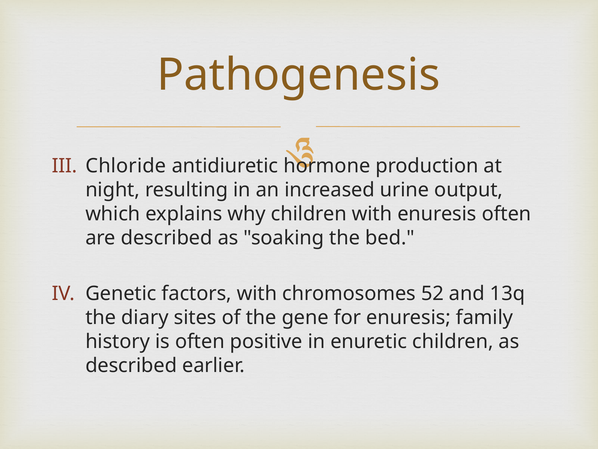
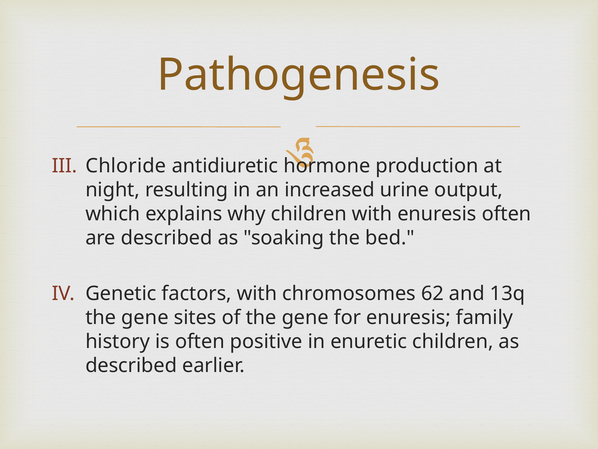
52: 52 -> 62 (432, 293)
diary: diary -> gene (145, 317)
